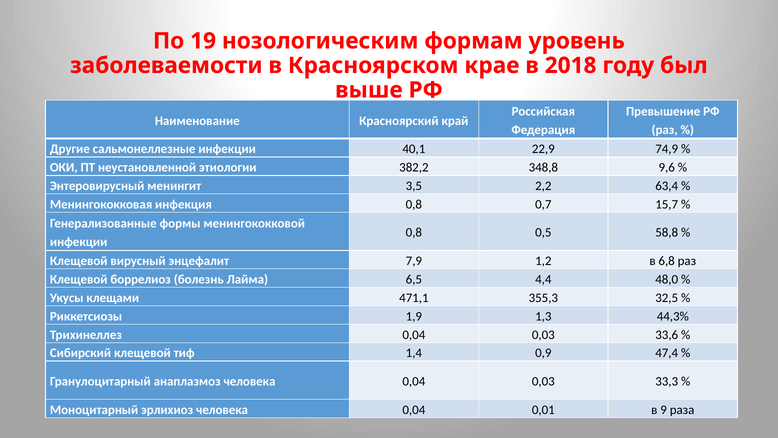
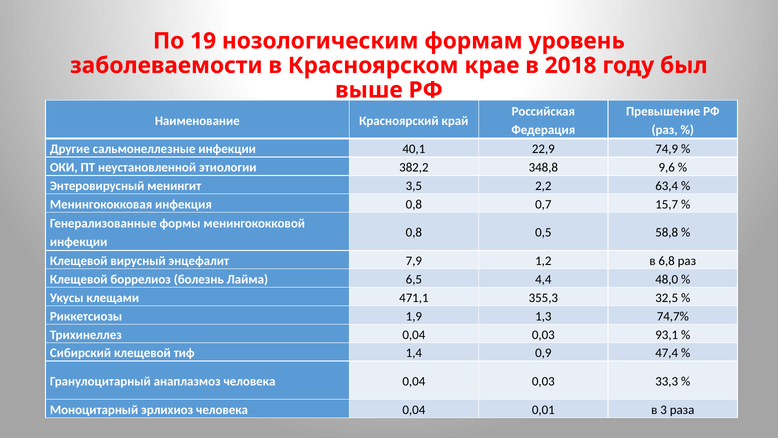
44,3%: 44,3% -> 74,7% (673, 316)
33,6: 33,6 -> 93,1 (667, 334)
9: 9 -> 3 (664, 409)
